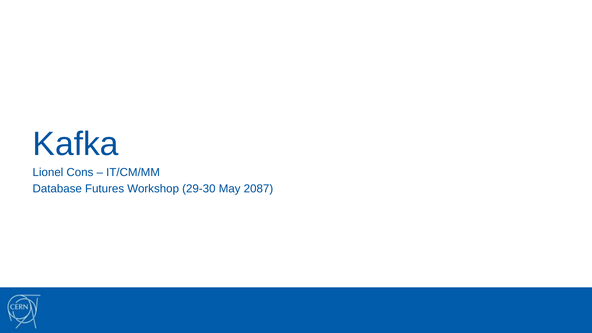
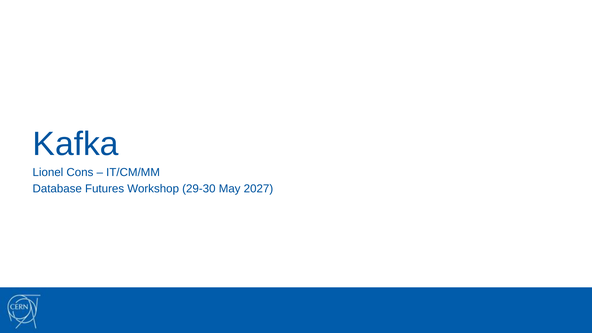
2087: 2087 -> 2027 (258, 189)
